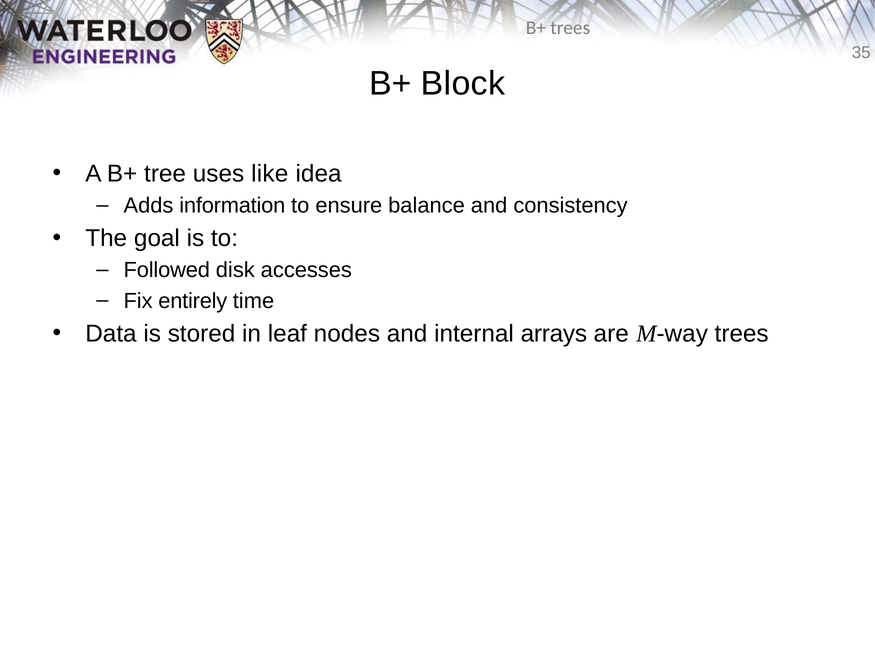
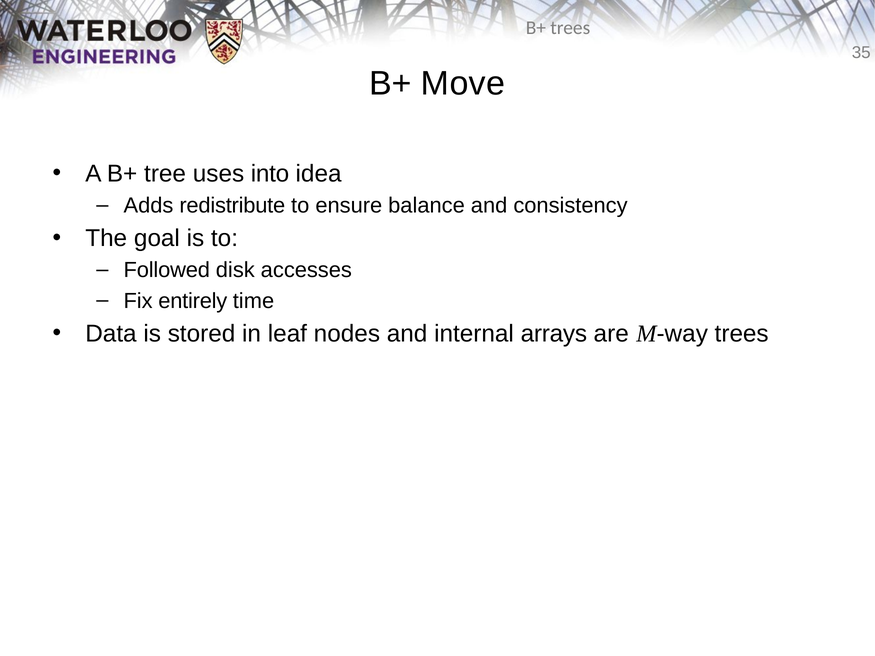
Block: Block -> Move (463, 83)
like: like -> into (270, 174)
information: information -> redistribute (232, 206)
